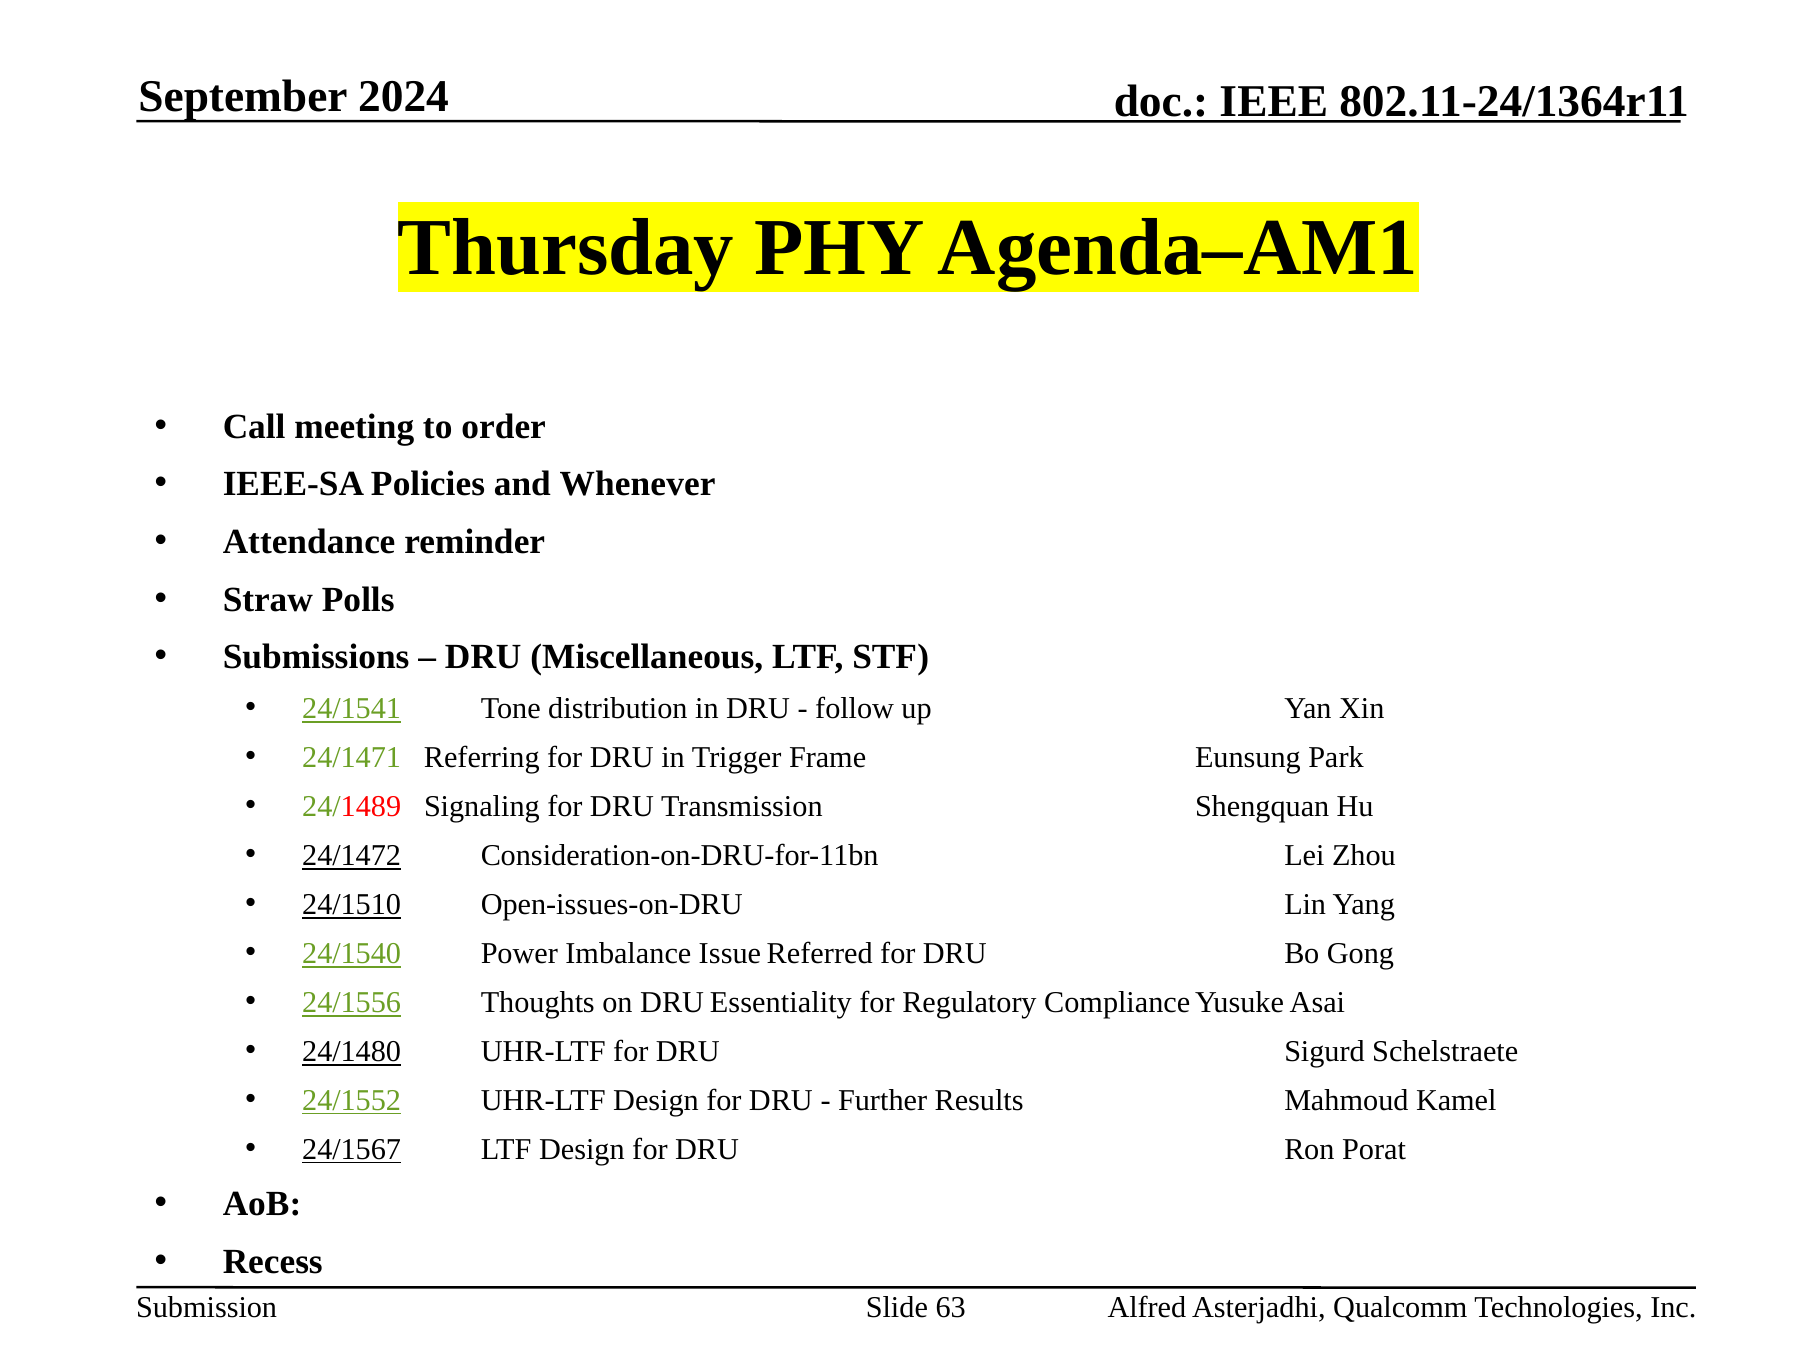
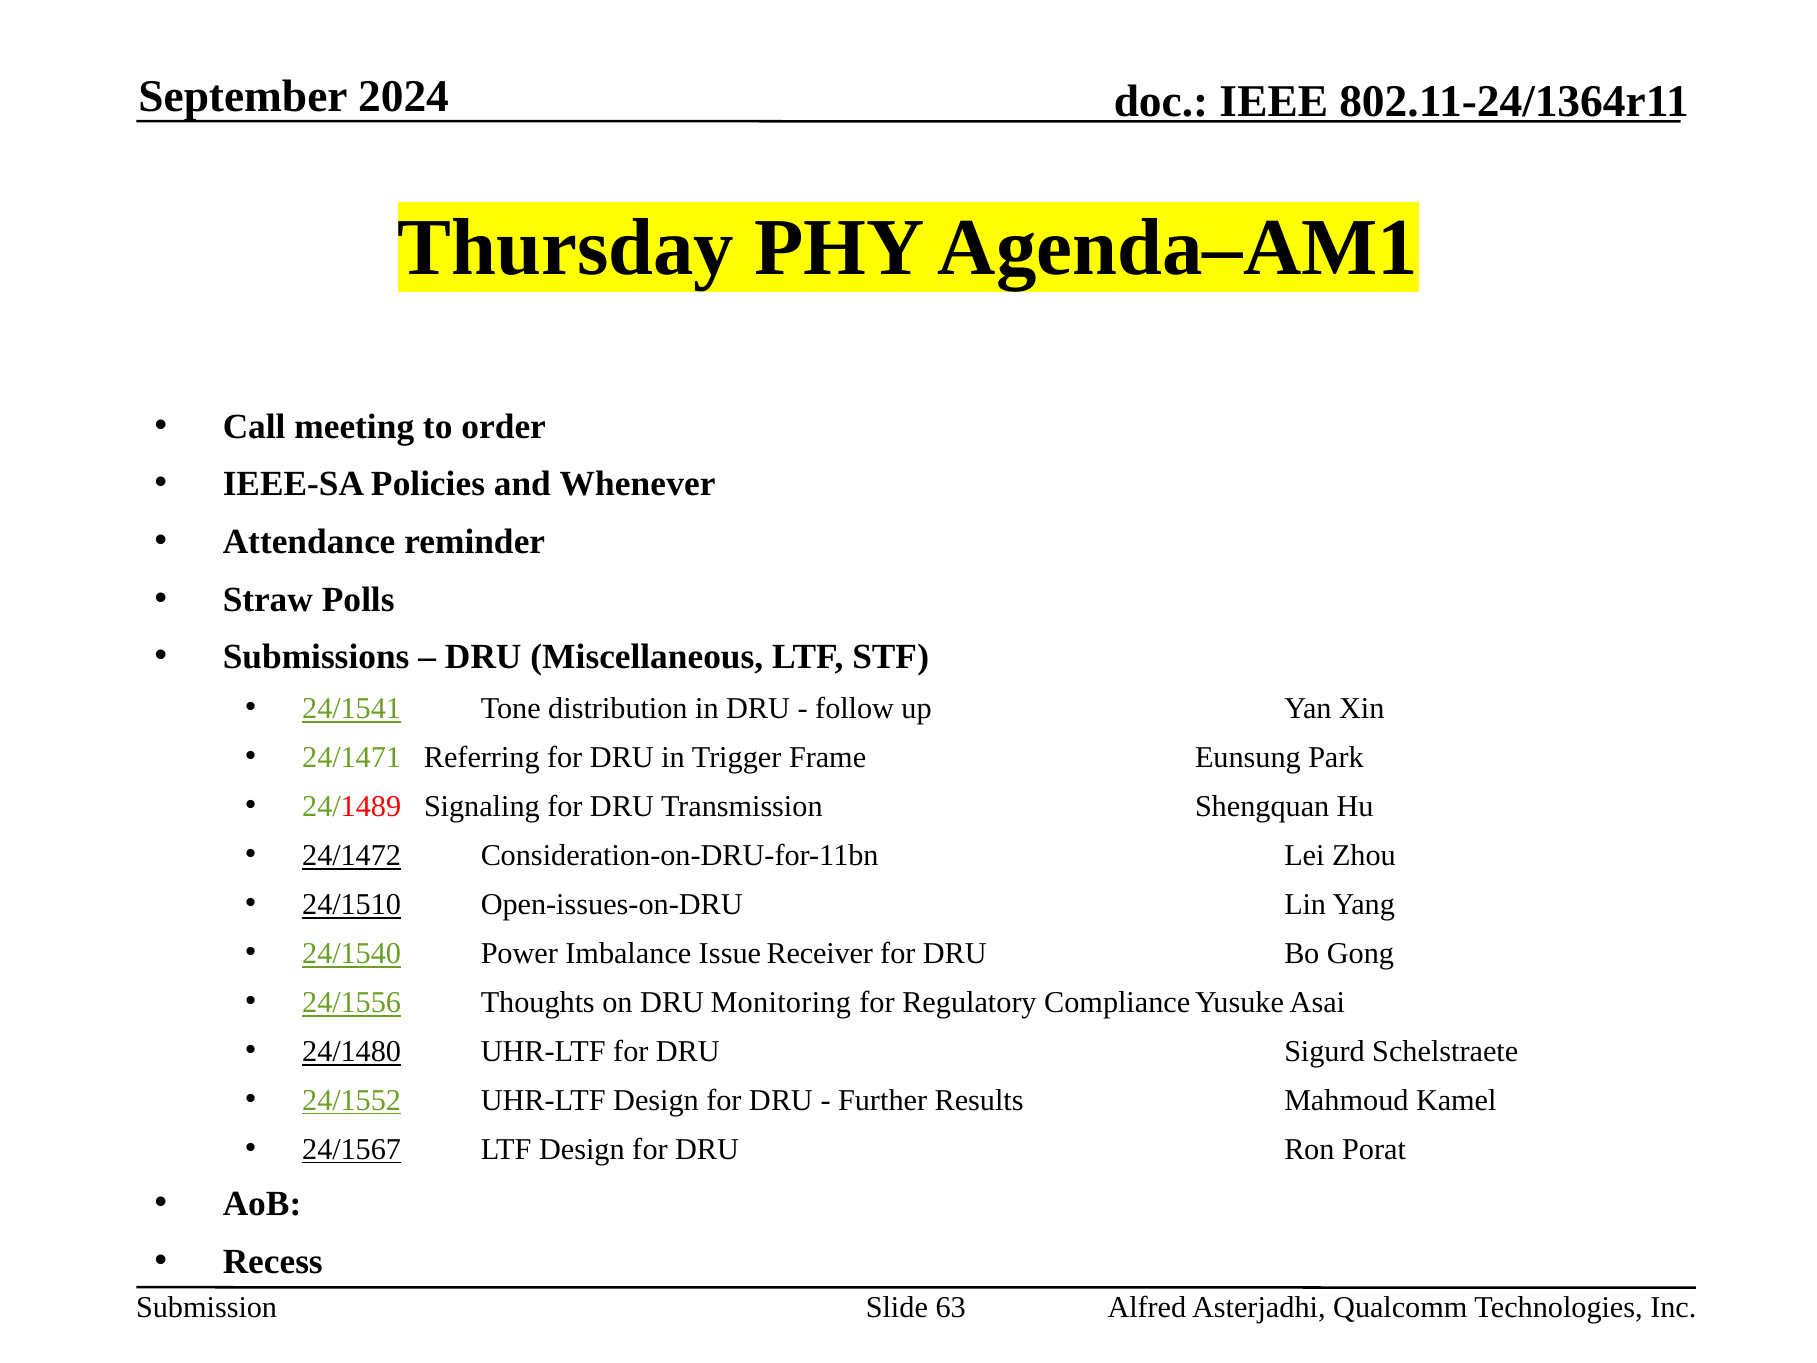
Referred: Referred -> Receiver (820, 953)
Essentiality: Essentiality -> Monitoring (781, 1002)
